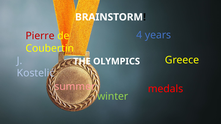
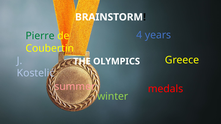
Pierre colour: red -> green (40, 36)
